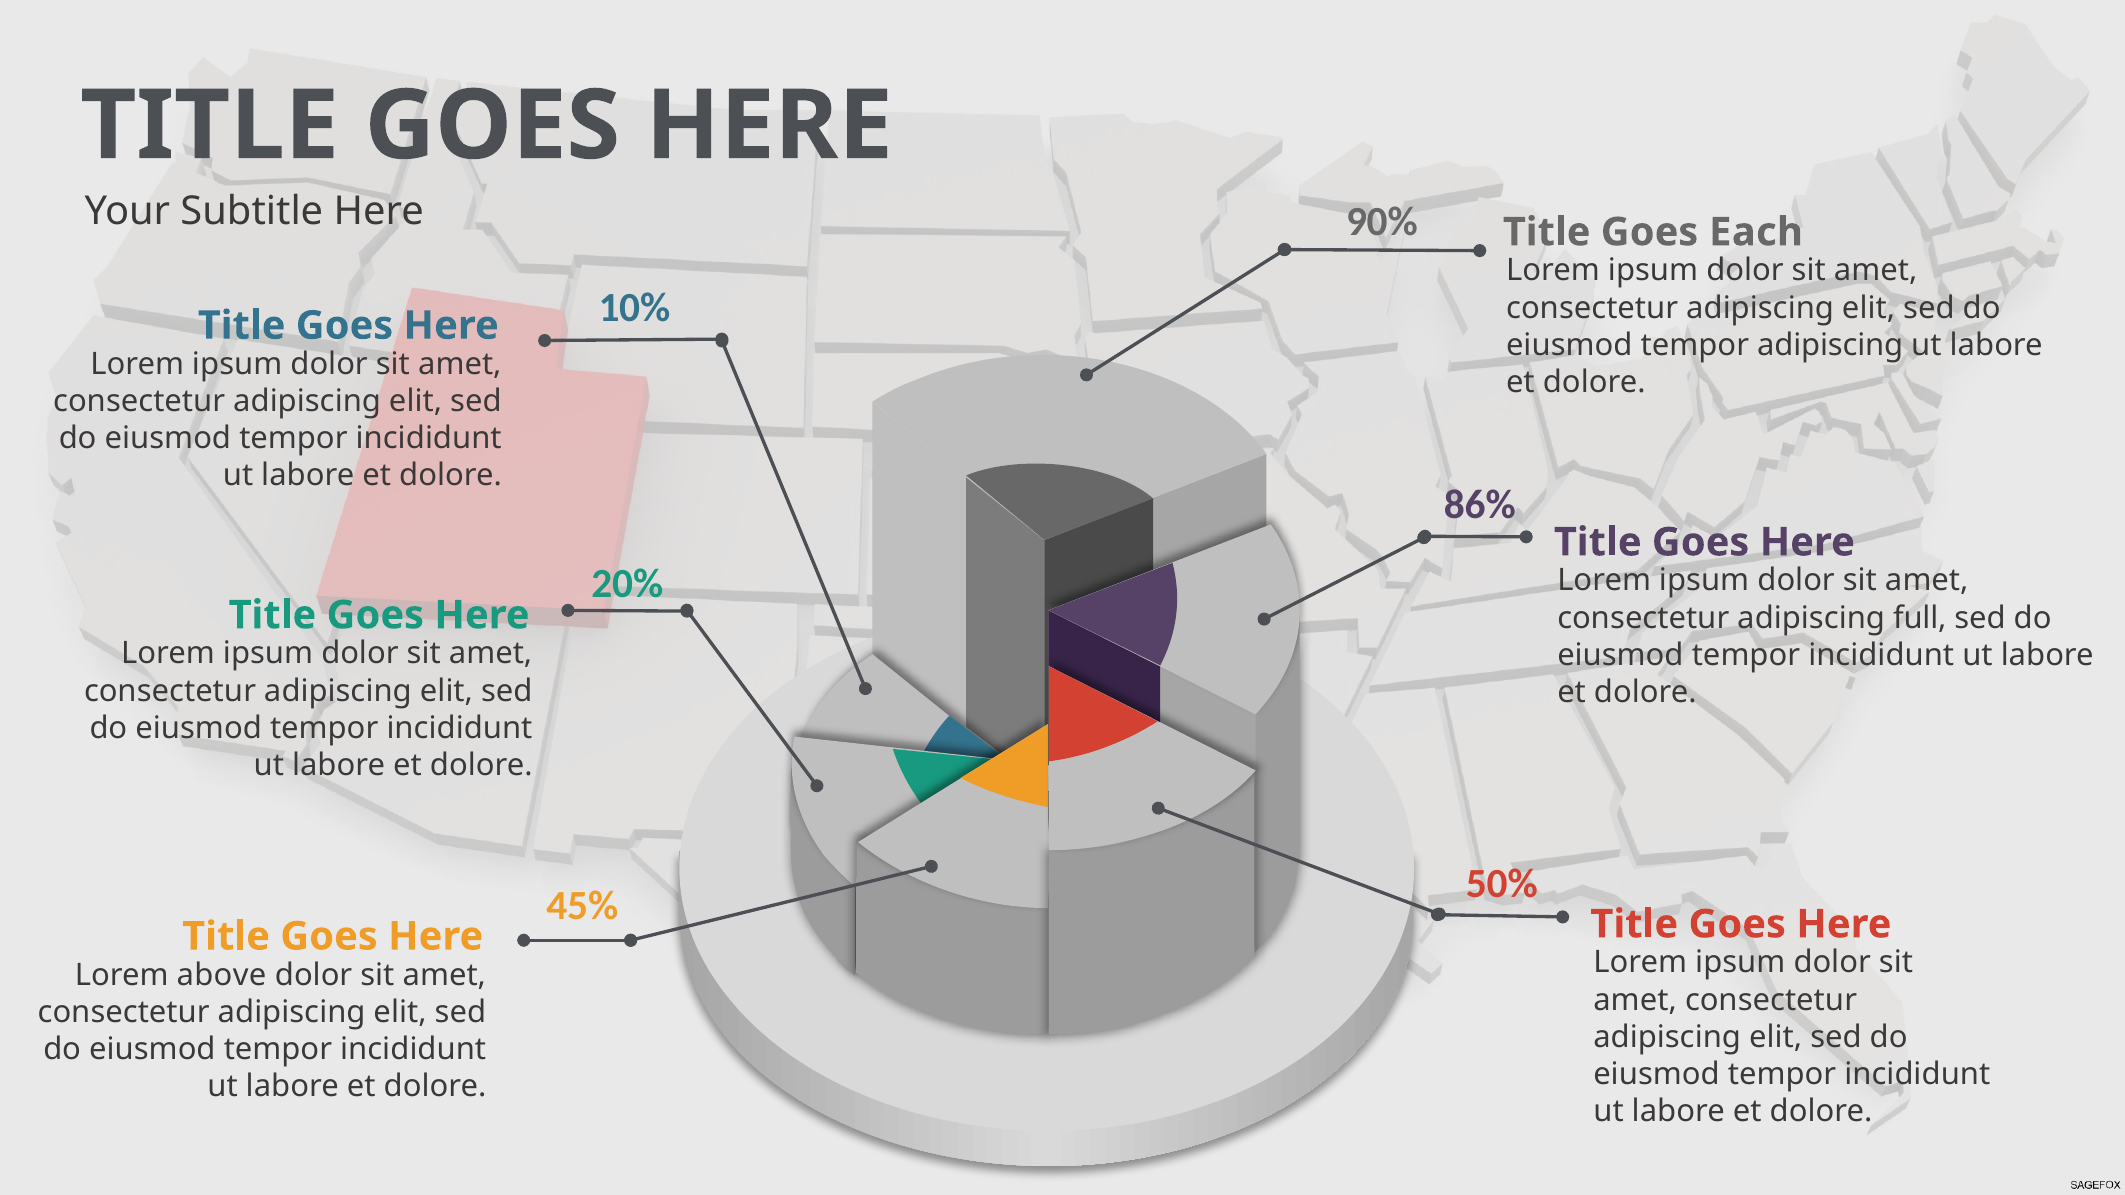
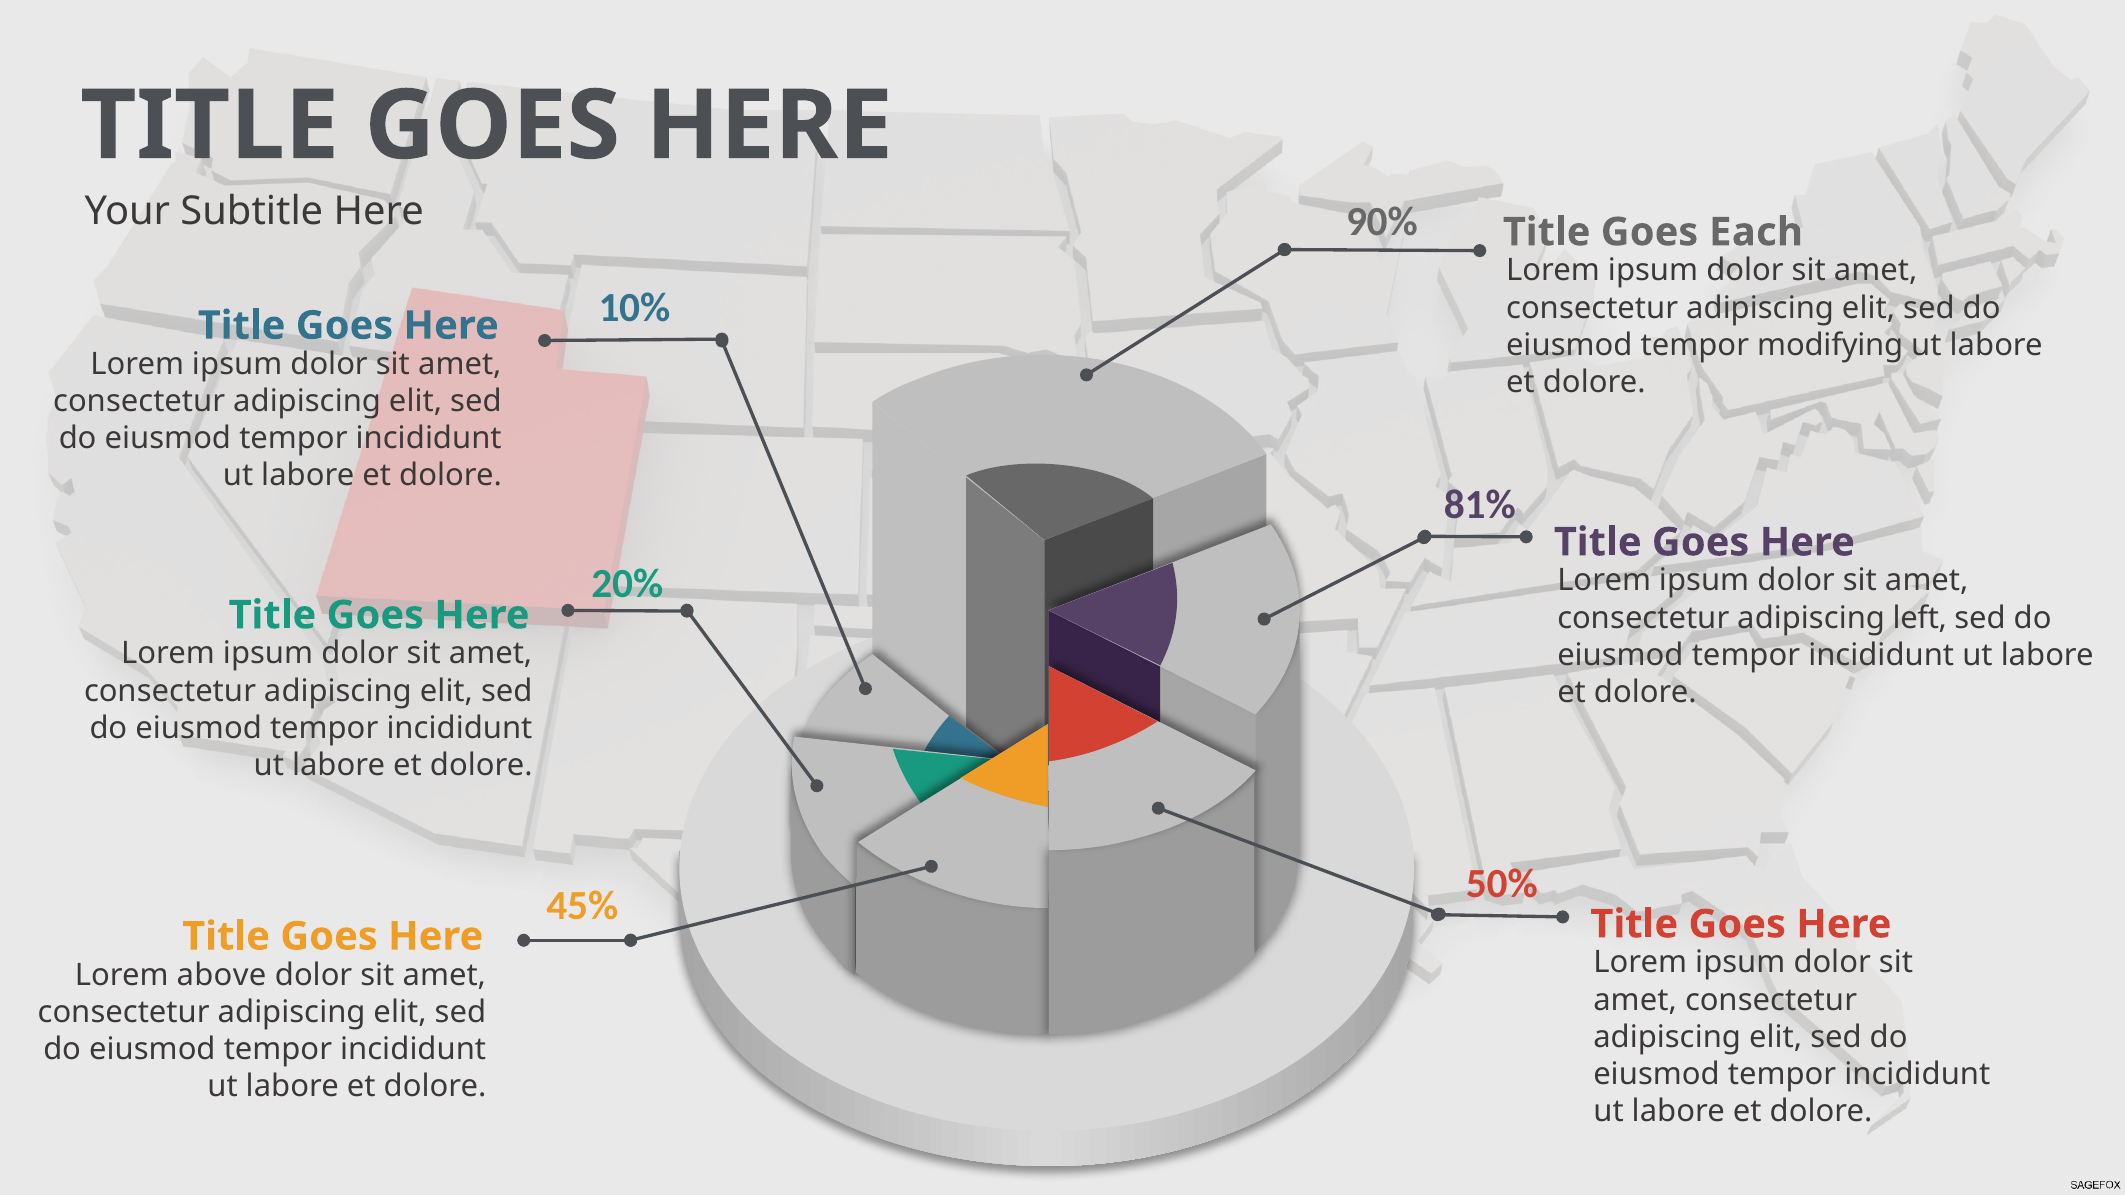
tempor adipiscing: adipiscing -> modifying (1830, 345)
86%: 86% -> 81% (1480, 504)
full: full -> left (1920, 618)
